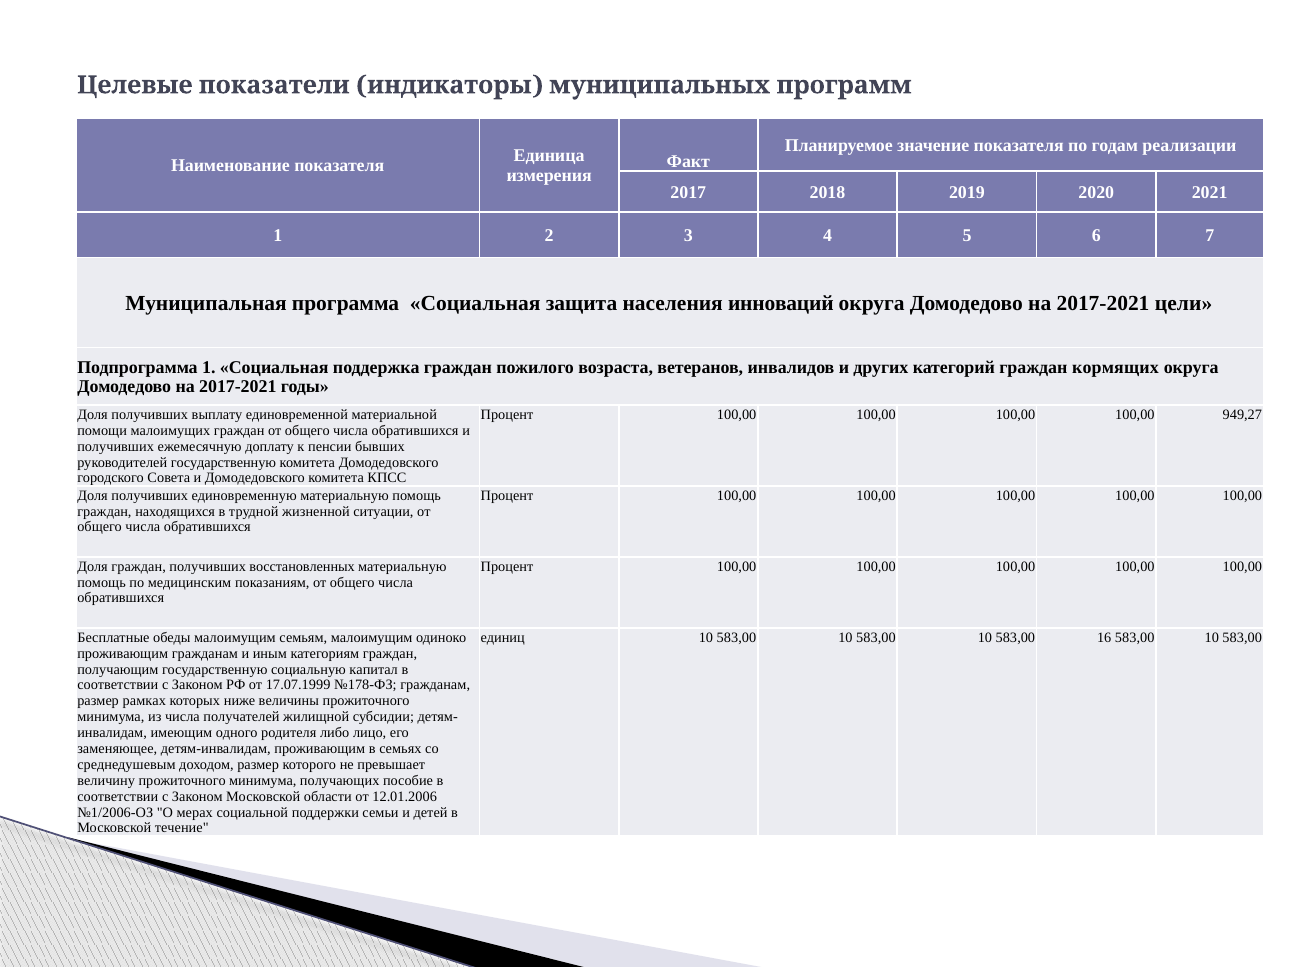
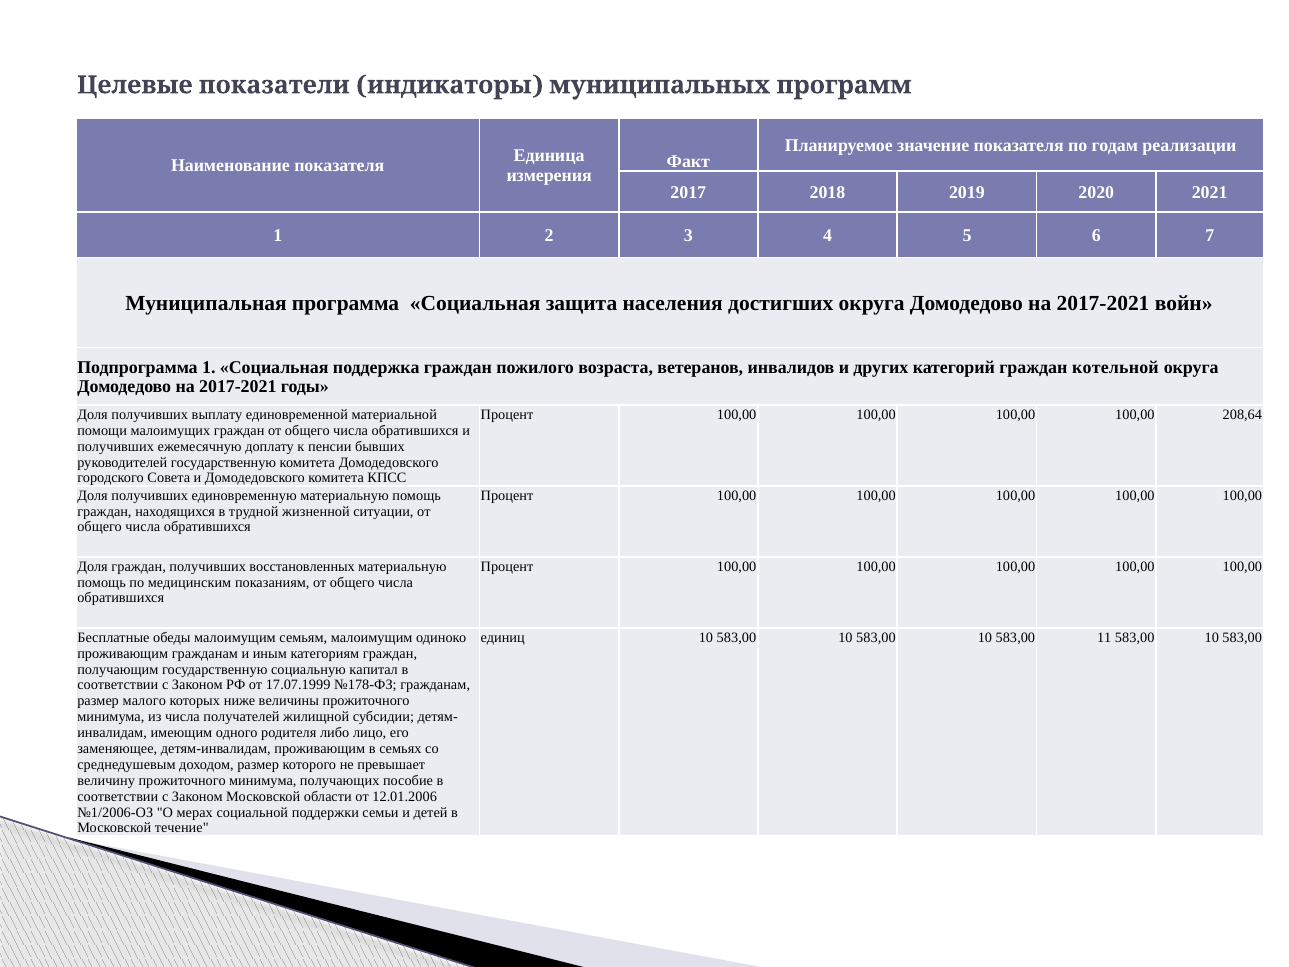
инноваций: инноваций -> достигших (781, 303)
цели: цели -> войн (1184, 303)
кормящих: кормящих -> котельной (1115, 367)
949,27: 949,27 -> 208,64 (1242, 415)
16: 16 -> 11 (1104, 637)
рамках: рамках -> малого (144, 701)
